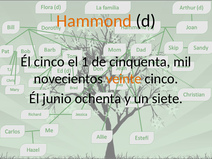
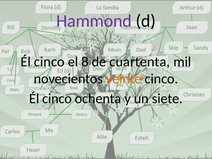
Hammond colour: orange -> purple (94, 21)
1: 1 -> 8 (85, 62)
cinquenta: cinquenta -> cuartenta (140, 62)
junio: junio -> cinco (57, 99)
